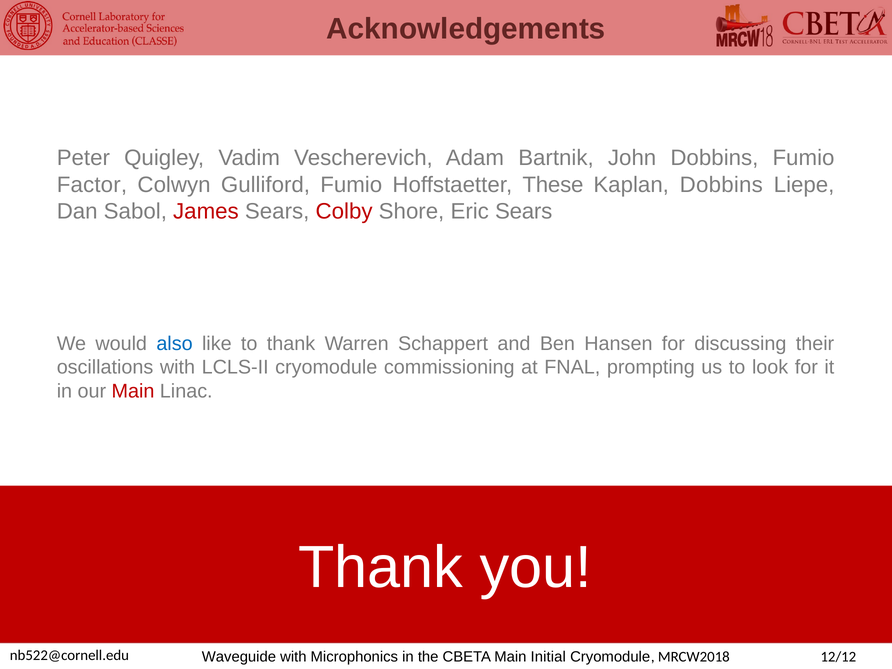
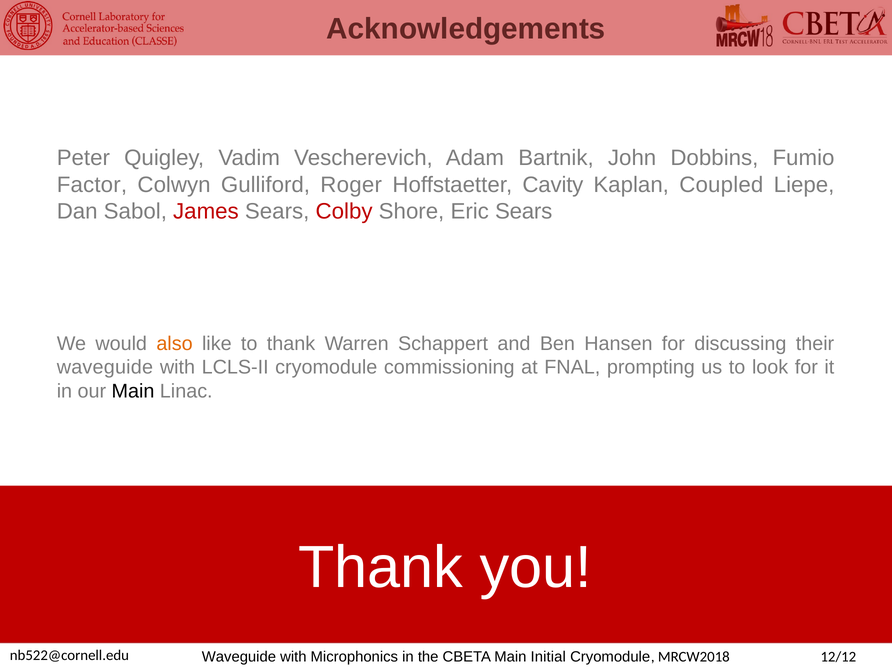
Gulliford Fumio: Fumio -> Roger (351, 185)
These: These -> Cavity (553, 185)
Kaplan Dobbins: Dobbins -> Coupled (721, 185)
also colour: blue -> orange (175, 344)
oscillations: oscillations -> waveguide (105, 367)
Main colour: red -> black (133, 391)
